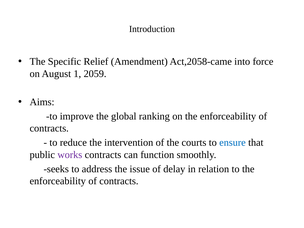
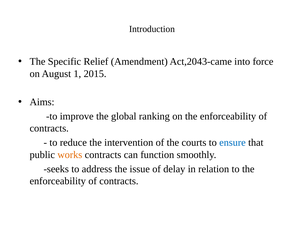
Act,2058-came: Act,2058-came -> Act,2043-came (201, 62)
2059: 2059 -> 2015 (95, 74)
works colour: purple -> orange (70, 155)
